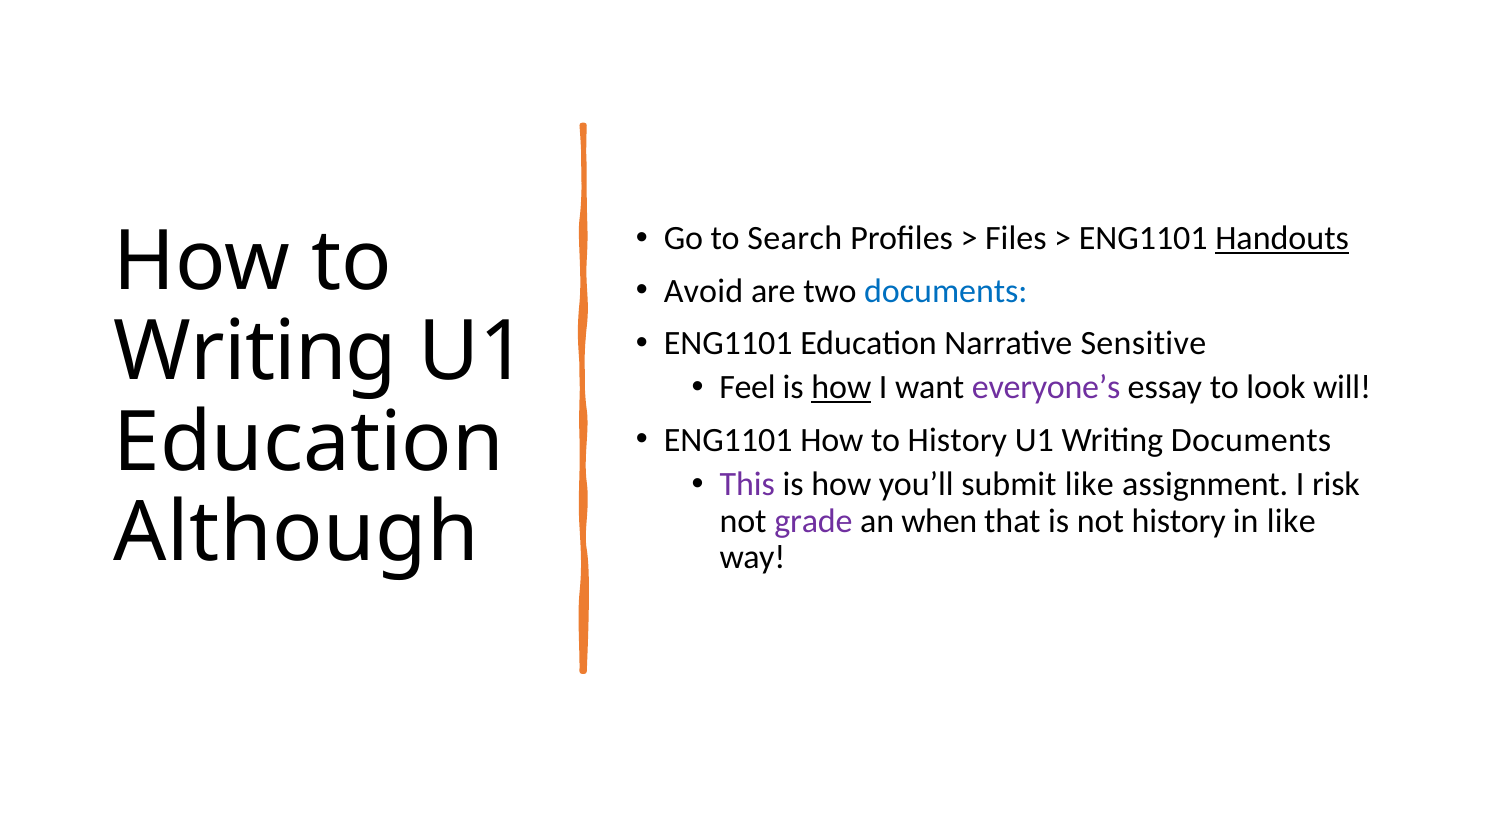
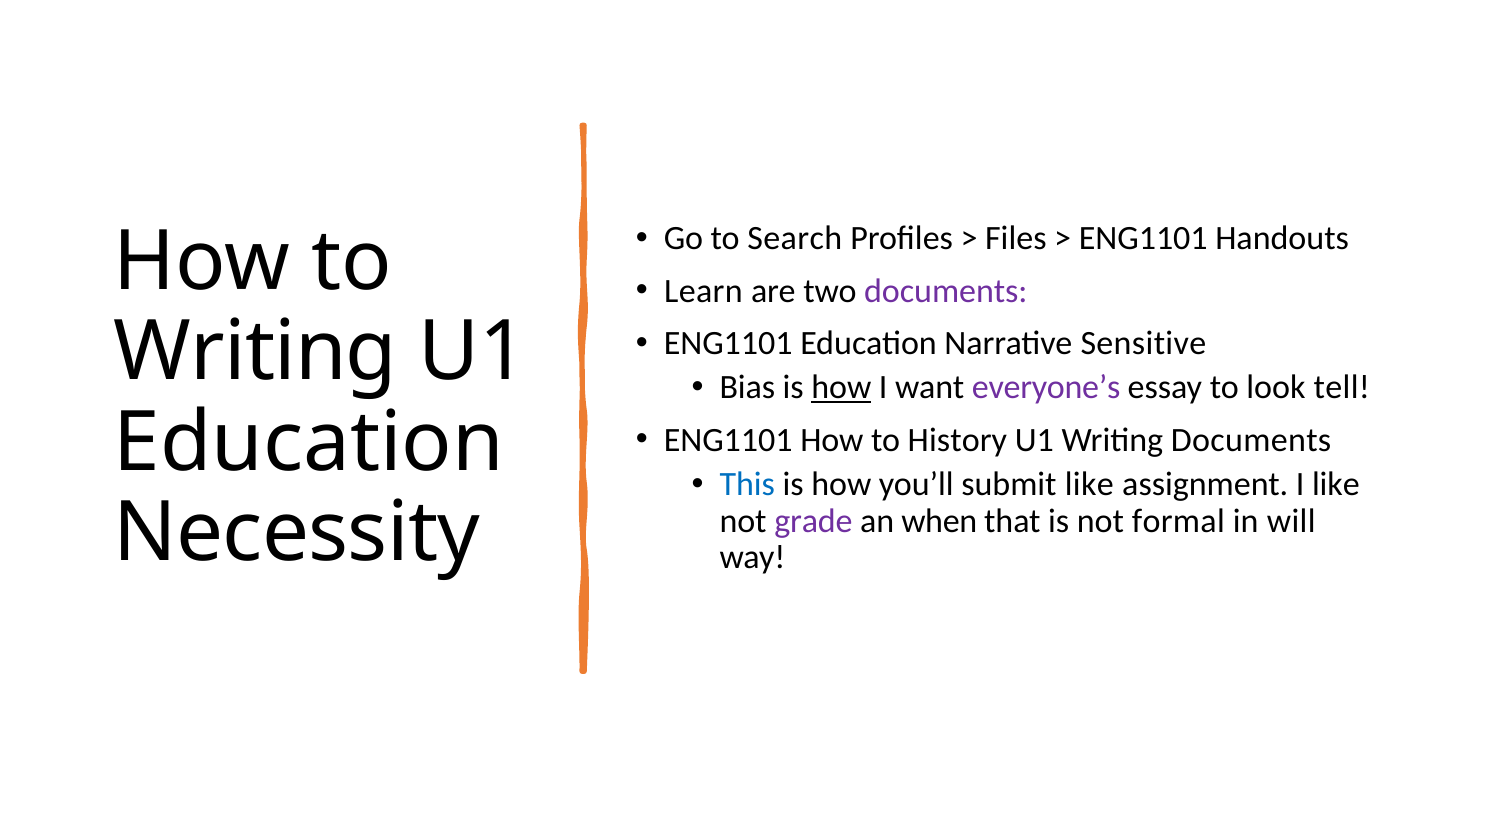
Handouts underline: present -> none (1282, 239)
Avoid: Avoid -> Learn (703, 291)
documents colour: blue -> purple (946, 291)
Feel: Feel -> Bias (747, 387)
will: will -> tell (1342, 387)
This colour: purple -> blue (747, 484)
I risk: risk -> like (1336, 484)
not history: history -> formal (1178, 521)
in like: like -> will (1291, 521)
Although: Although -> Necessity (297, 533)
